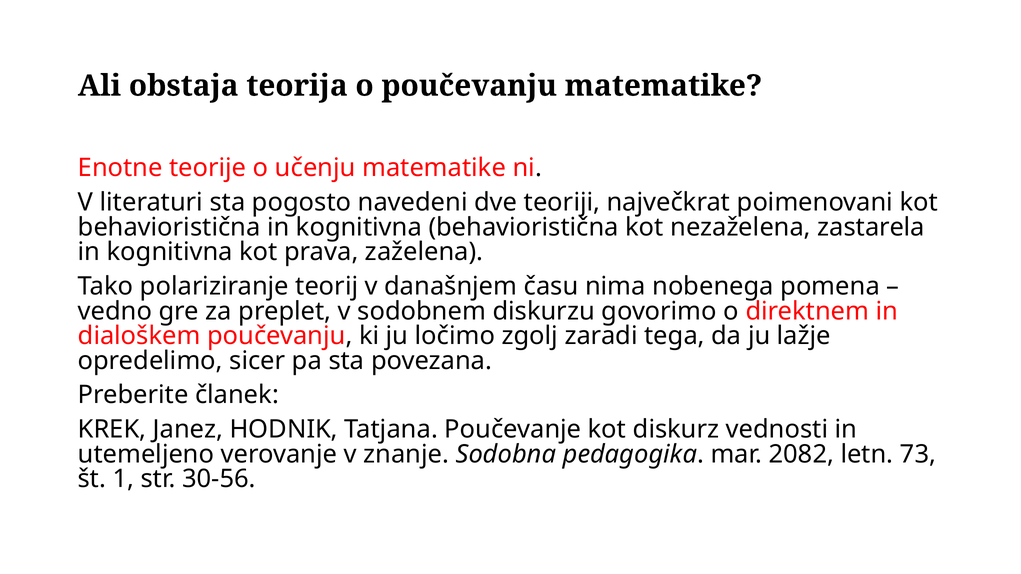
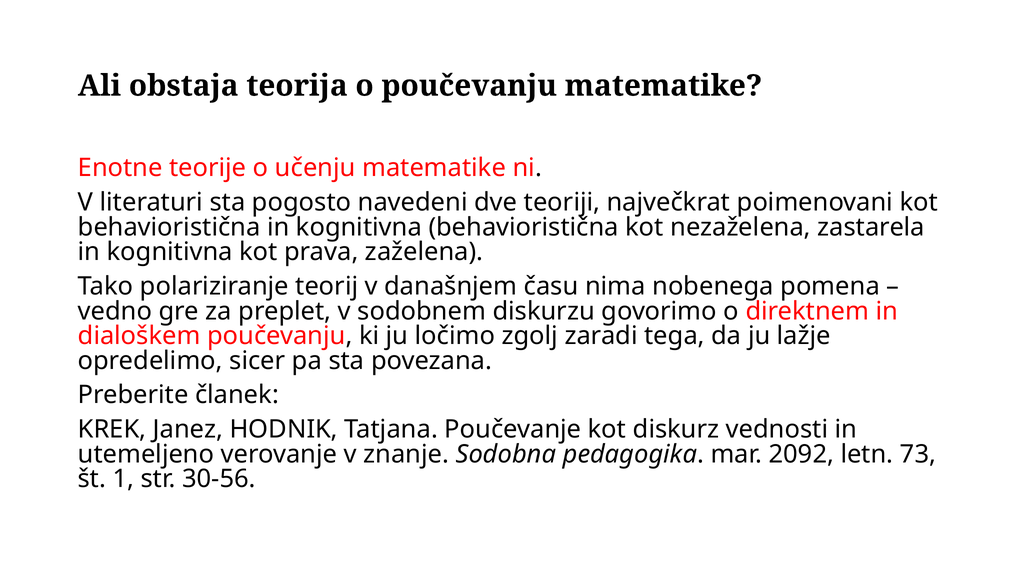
2082: 2082 -> 2092 (801, 454)
